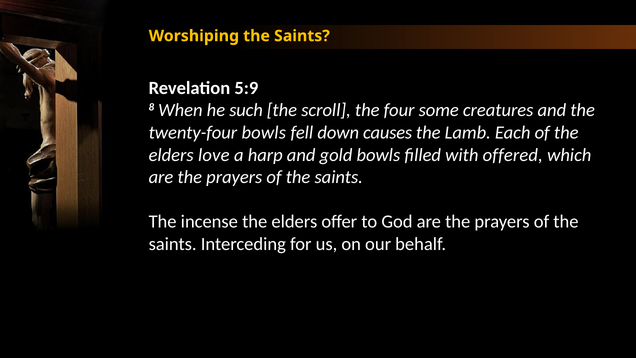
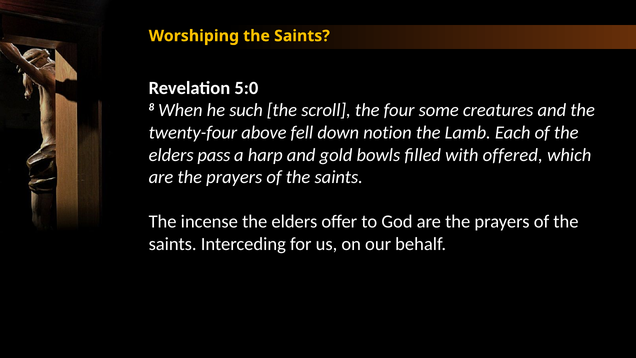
5:9: 5:9 -> 5:0 (246, 88)
twenty-four bowls: bowls -> above (264, 133)
causes: causes -> notion (388, 133)
love: love -> pass (214, 155)
